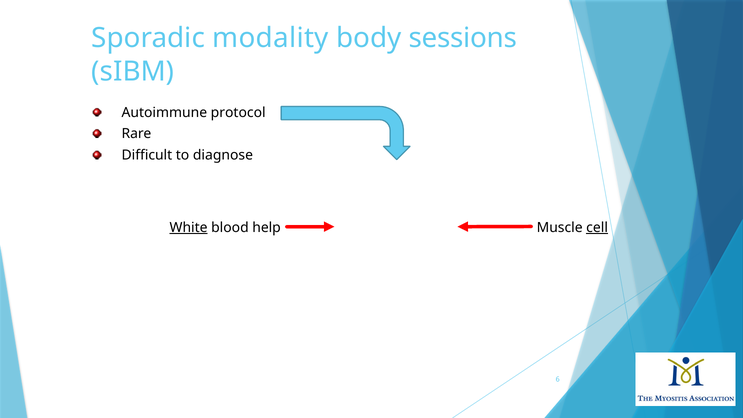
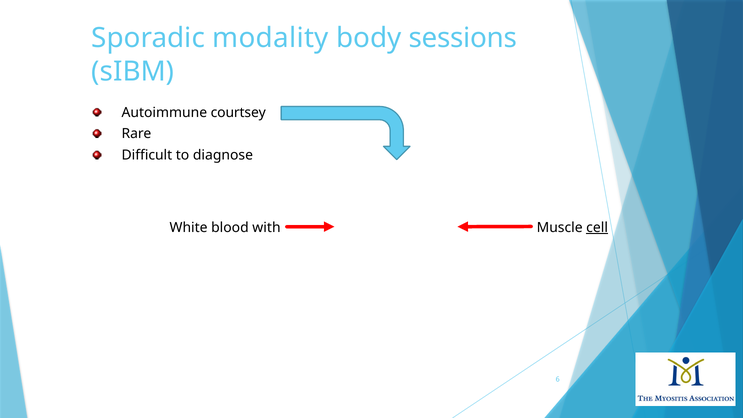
protocol: protocol -> courtsey (238, 112)
White underline: present -> none (189, 227)
help: help -> with (266, 227)
